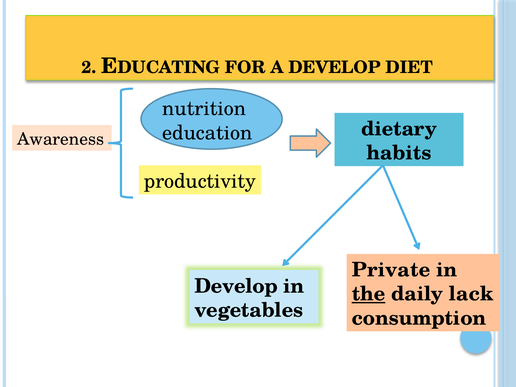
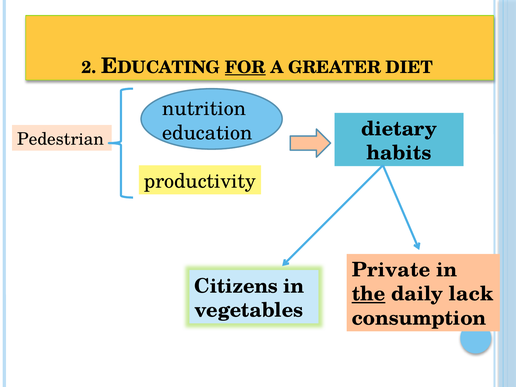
FOR underline: none -> present (245, 67)
A DEVELOP: DEVELOP -> GREATER (335, 67)
Awareness: Awareness -> Pedestrian (61, 139)
Develop: Develop -> Citizens (236, 286)
